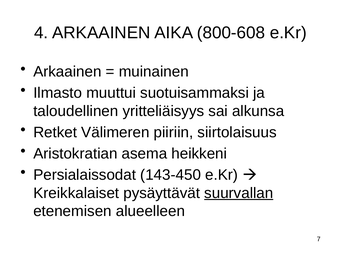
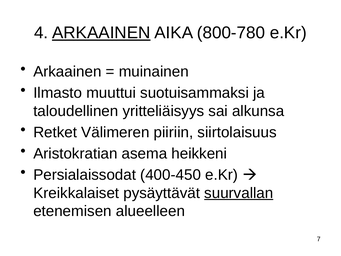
ARKAAINEN underline: none -> present (101, 33)
800-608: 800-608 -> 800-780 (231, 33)
143-450: 143-450 -> 400-450 (171, 175)
